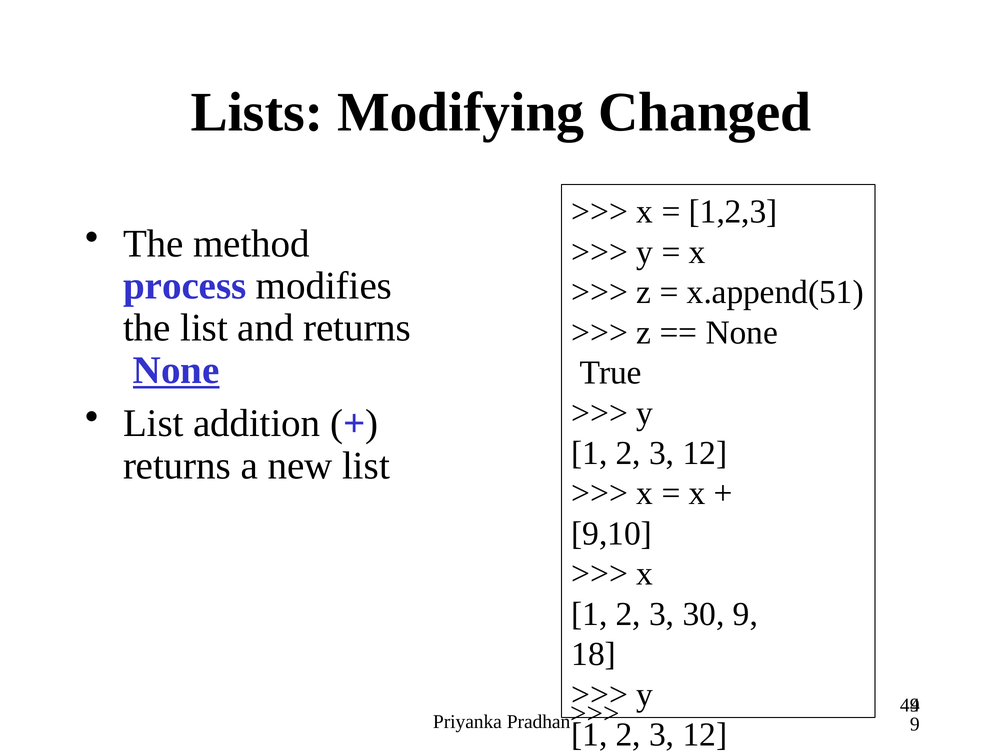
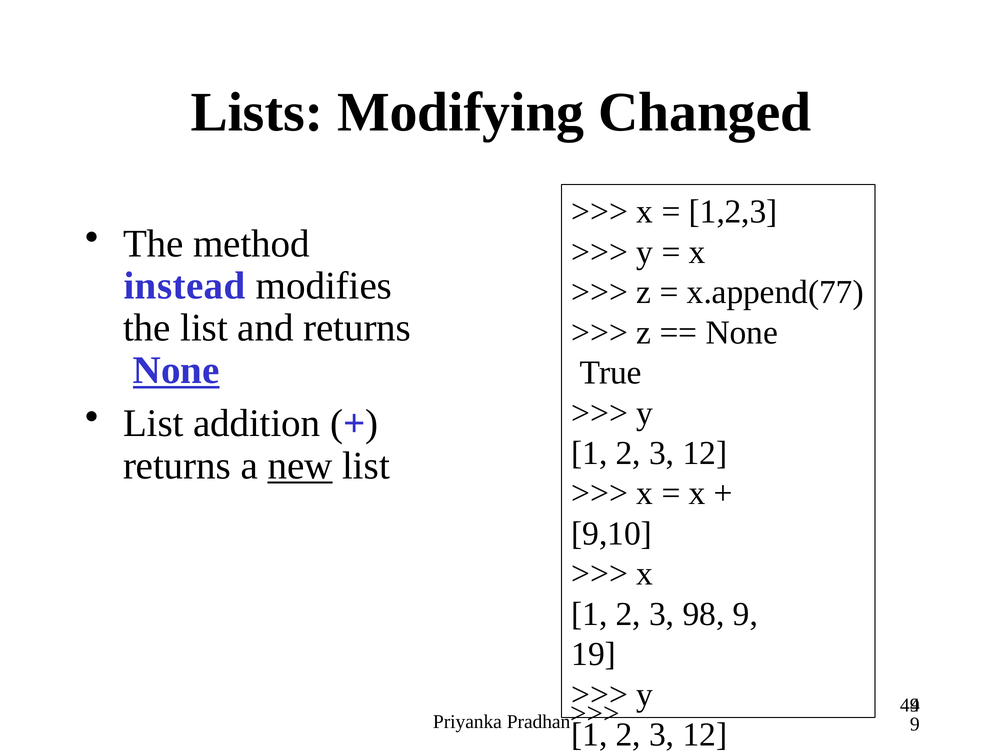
process: process -> instead (185, 286)
x.append(51: x.append(51 -> x.append(77 (775, 292)
new underline: none -> present (300, 465)
30: 30 -> 98 (703, 614)
18: 18 -> 19 (594, 654)
